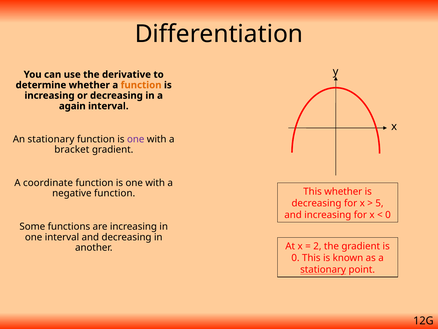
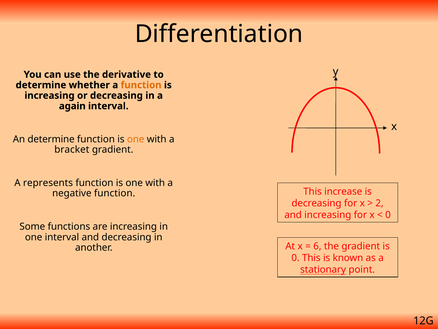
An stationary: stationary -> determine (51, 139)
one colour: purple -> orange (136, 139)
coordinate: coordinate -> represents (48, 183)
This whether: whether -> increase (343, 191)
5: 5 -> 2 (379, 203)
2: 2 -> 6 (317, 246)
